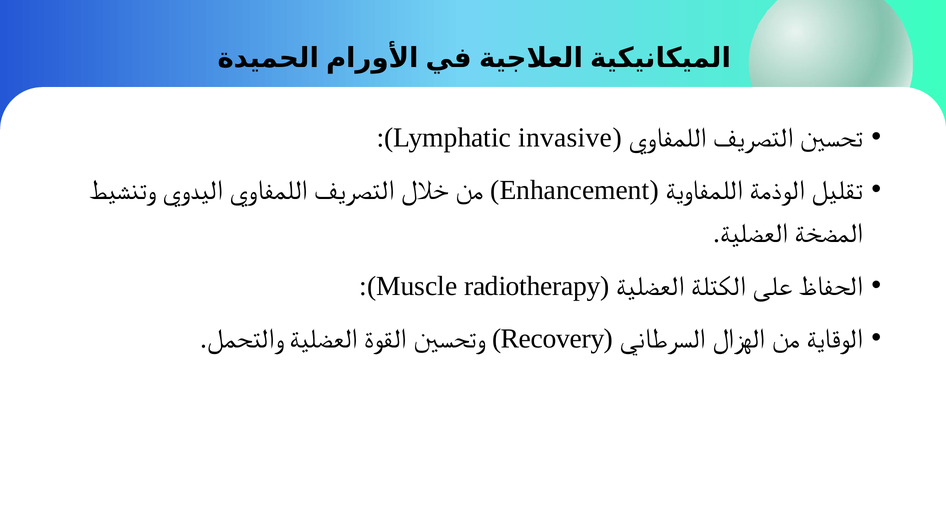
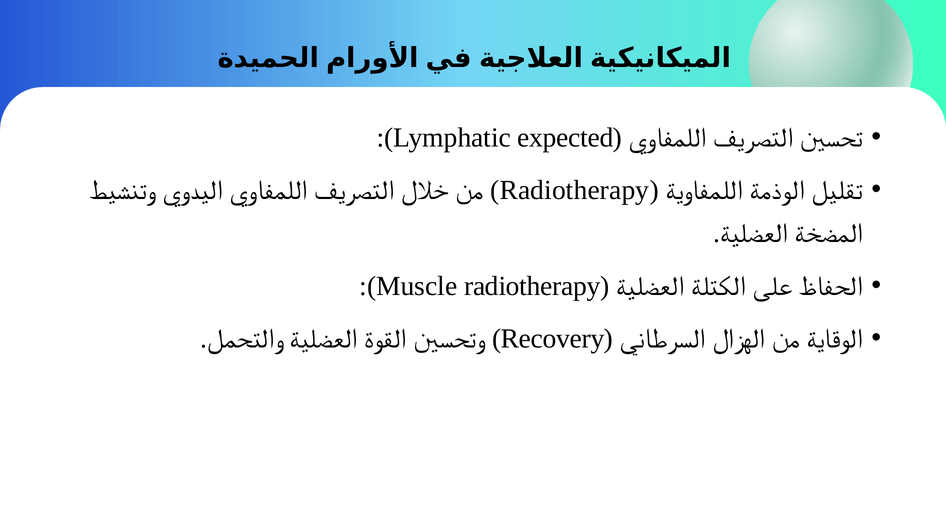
invasive: invasive -> expected (565, 137)
Enhancement: Enhancement -> Radiotherapy (574, 190)
